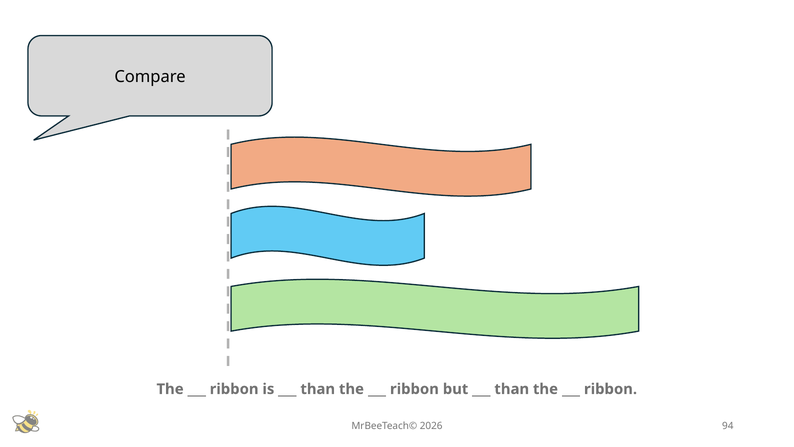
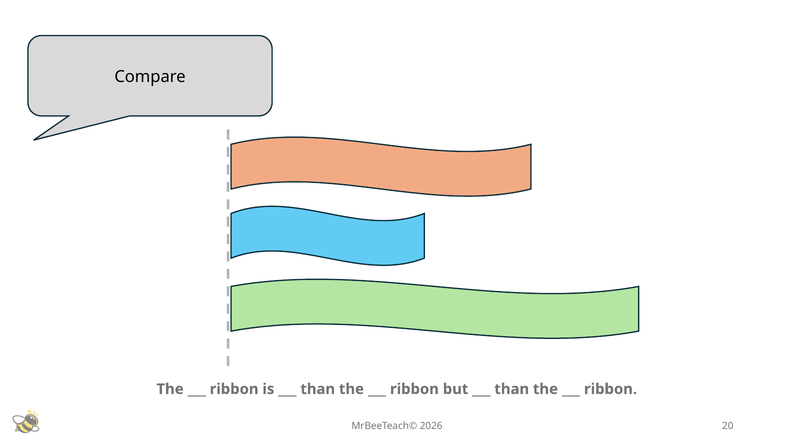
94: 94 -> 20 (728, 426)
